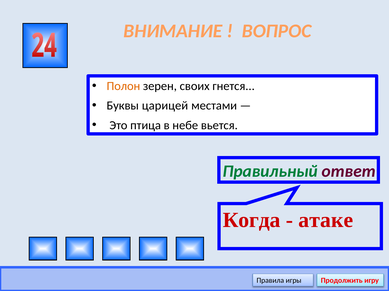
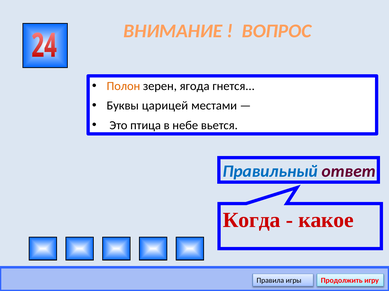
своих: своих -> ягода (195, 86)
Правильный colour: green -> blue (270, 172)
атаке: атаке -> какое (326, 220)
